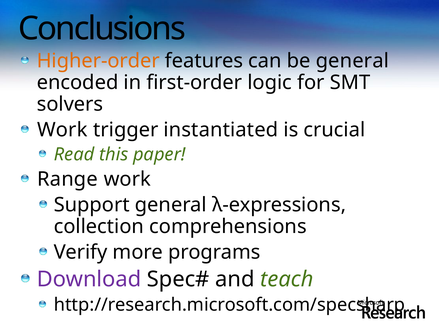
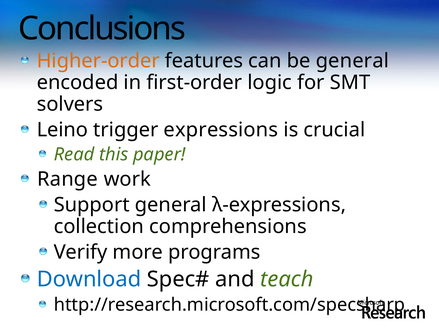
Work: Work -> Leino (62, 130)
instantiated: instantiated -> expressions (221, 130)
Download colour: purple -> blue (89, 280)
